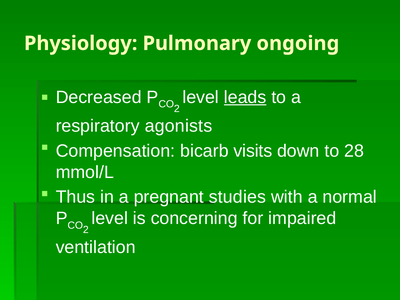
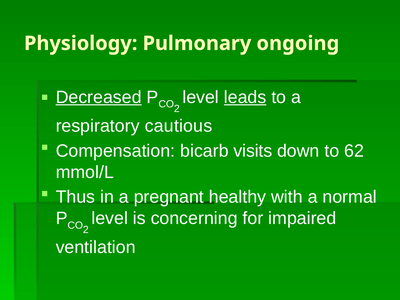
Decreased underline: none -> present (99, 97)
agonists: agonists -> cautious (179, 126)
28: 28 -> 62 (354, 151)
studies: studies -> healthy (237, 197)
